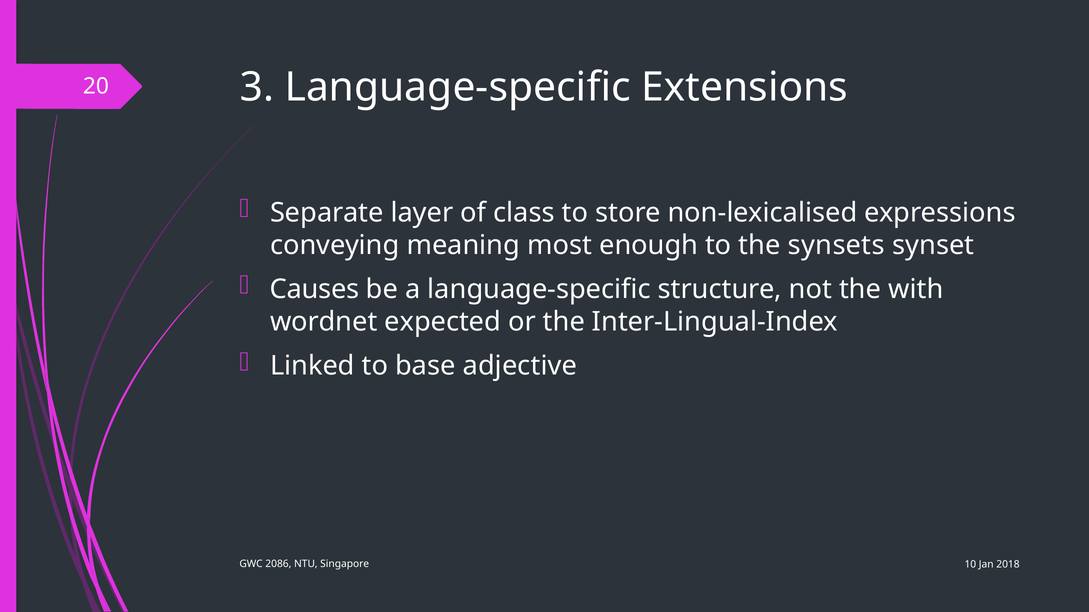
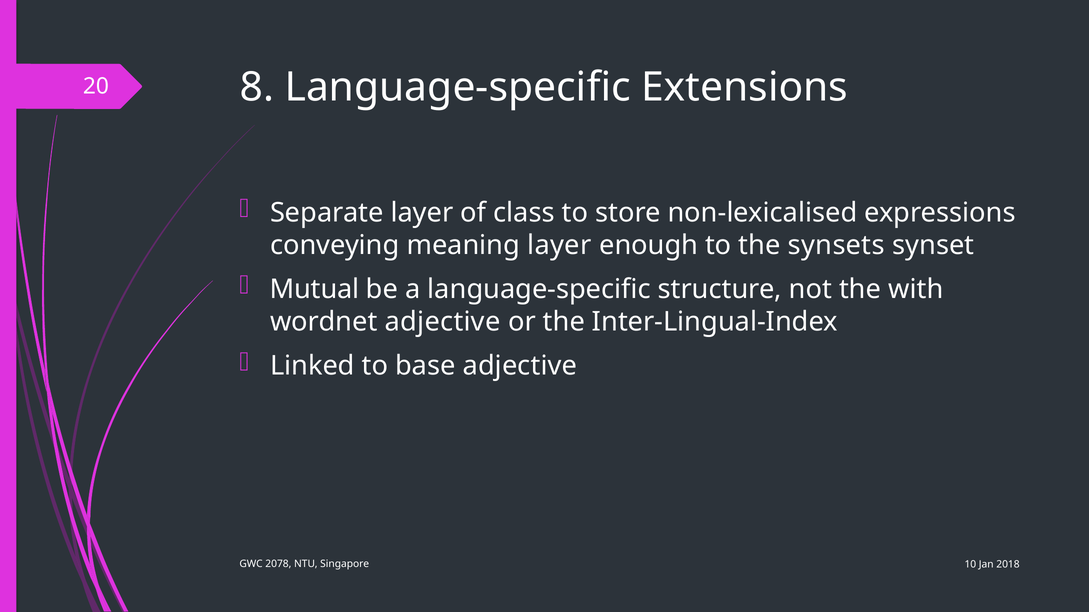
3: 3 -> 8 (257, 87)
meaning most: most -> layer (559, 246)
Causes: Causes -> Mutual (315, 290)
wordnet expected: expected -> adjective (443, 322)
2086: 2086 -> 2078 (278, 564)
